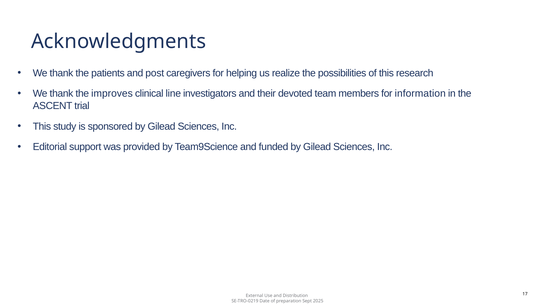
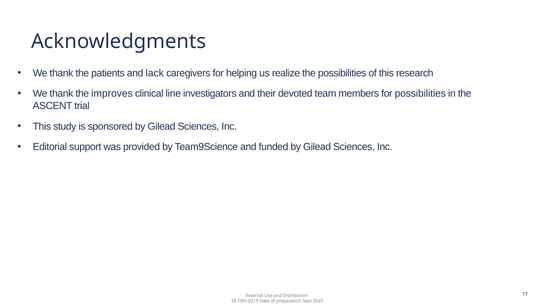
post: post -> lack (155, 73)
for information: information -> possibilities (420, 94)
